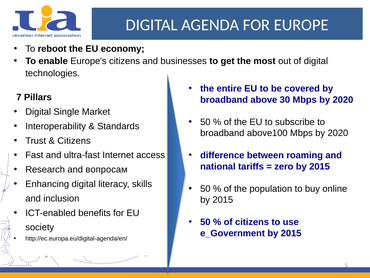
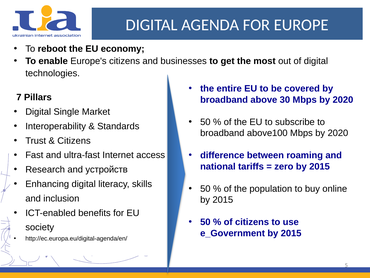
вопросам: вопросам -> устройств (107, 169)
